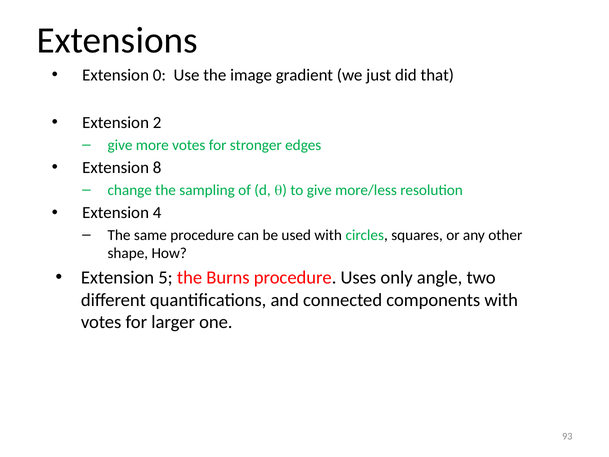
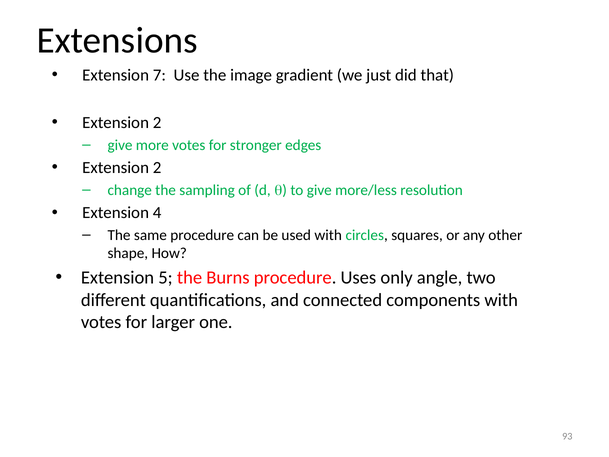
0: 0 -> 7 (159, 75)
8: 8 -> 2 (157, 168)
